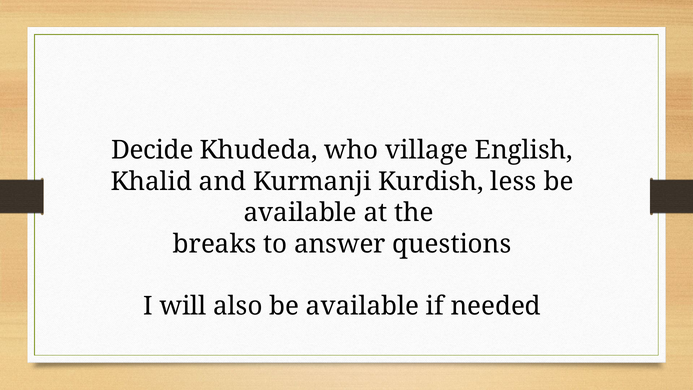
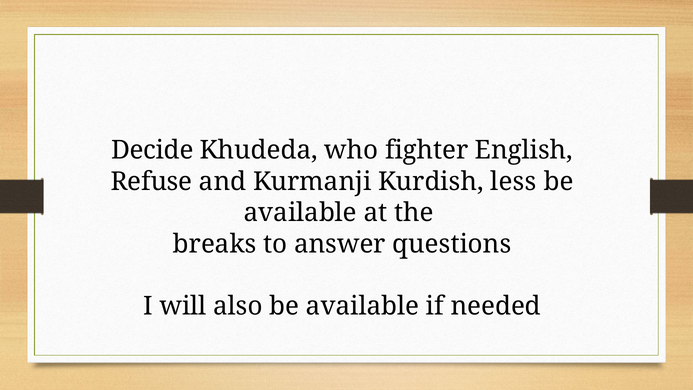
village: village -> fighter (427, 150)
Khalid: Khalid -> Refuse (151, 181)
